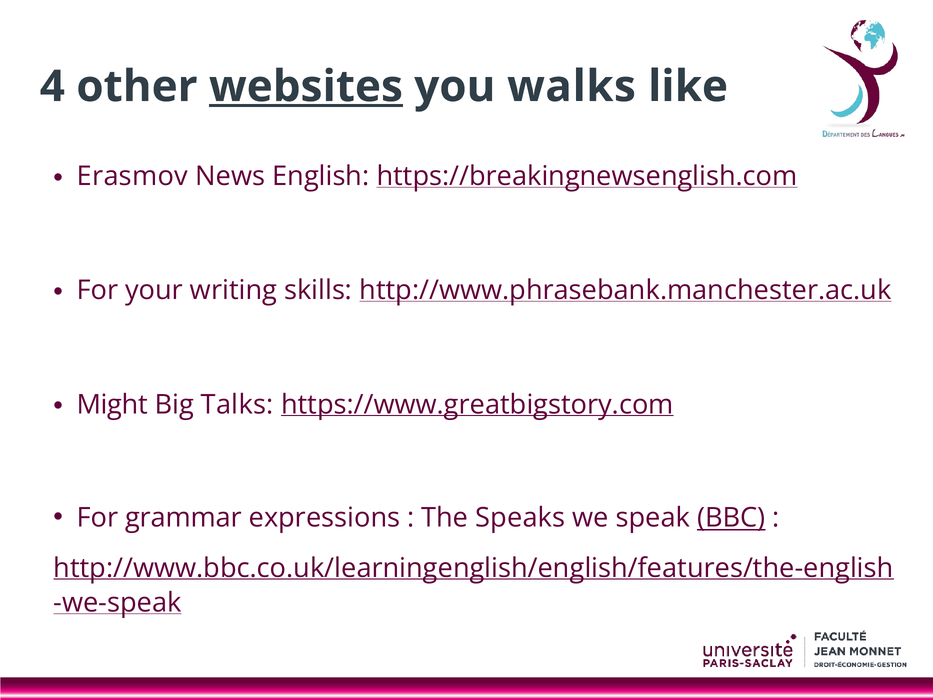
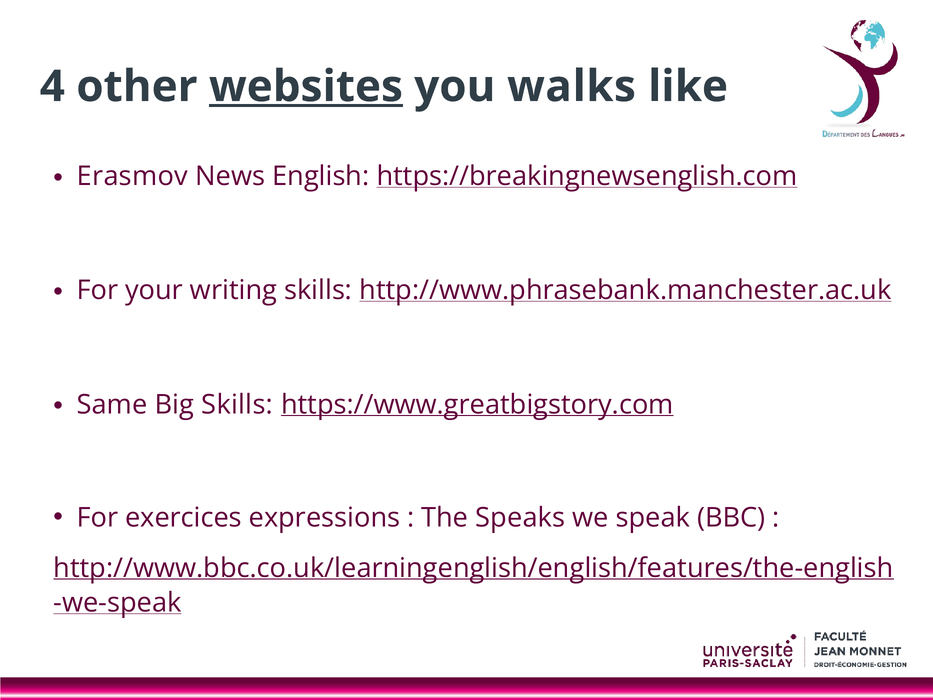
Might: Might -> Same (112, 404)
Big Talks: Talks -> Skills (237, 404)
grammar: grammar -> exercices (184, 518)
BBC underline: present -> none (731, 518)
